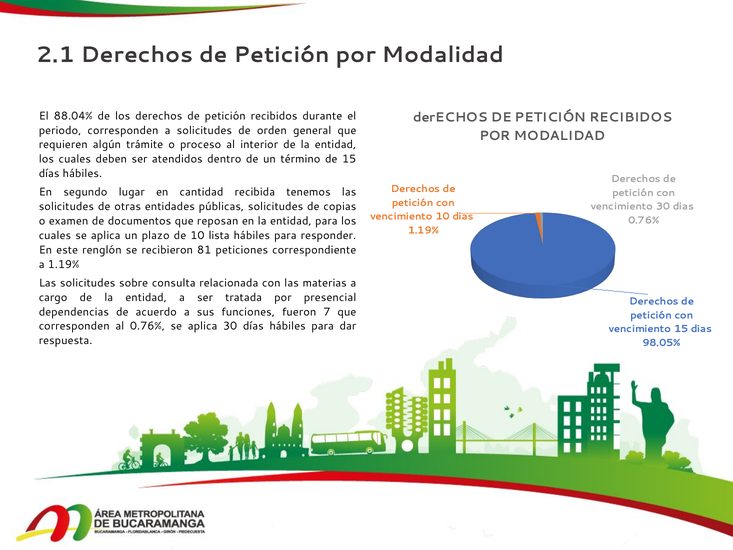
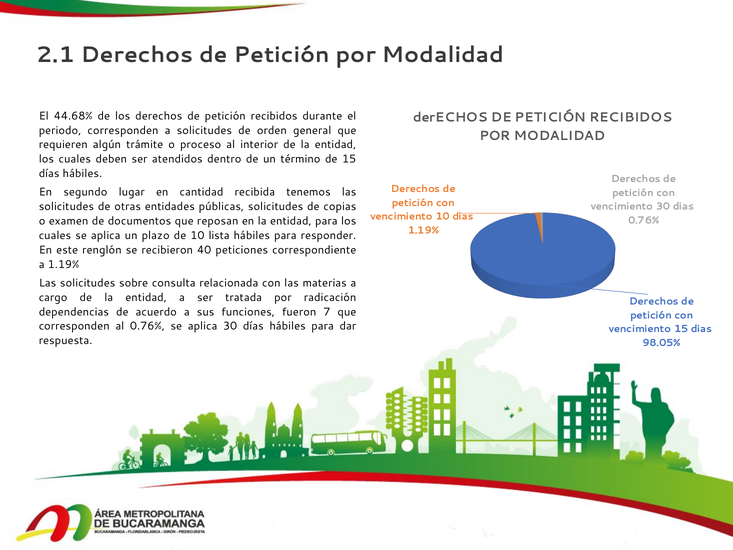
88.04%: 88.04% -> 44.68% (73, 116)
81: 81 -> 40 (204, 250)
presencial: presencial -> radicación (330, 297)
